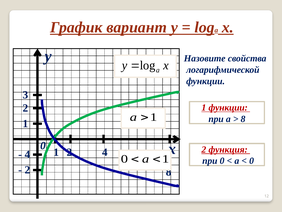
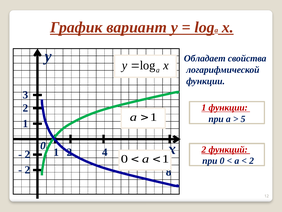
Назовите: Назовите -> Обладает (205, 58)
8: 8 -> 5 (243, 119)
функция: функция -> функций (228, 149)
4: 4 -> 2 (27, 154)
0: 0 -> 2 (252, 161)
